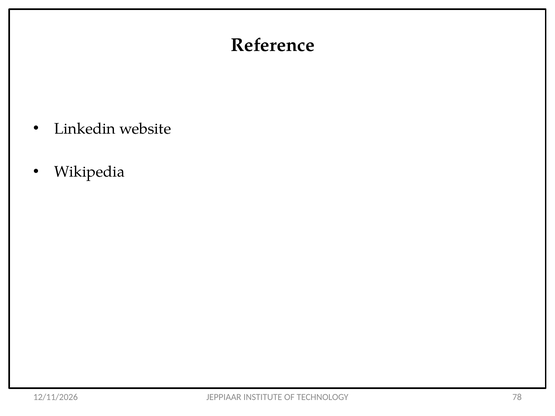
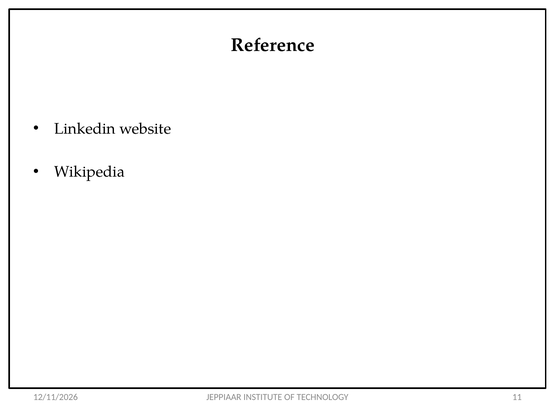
78: 78 -> 11 (517, 397)
